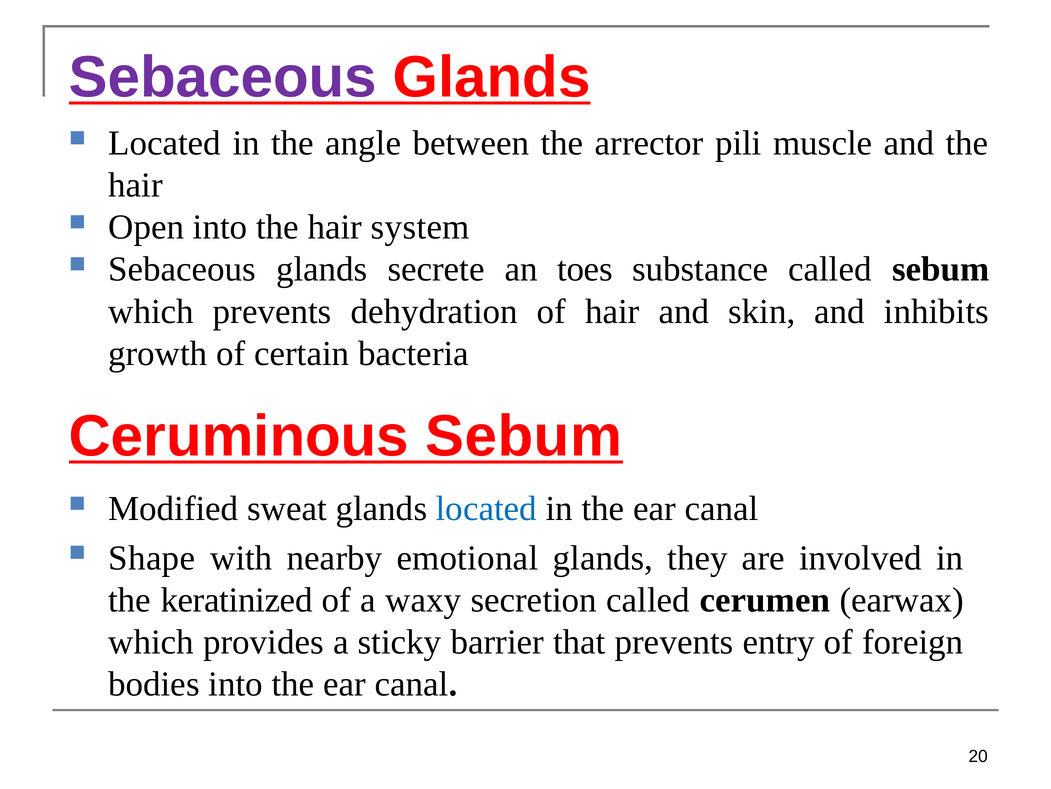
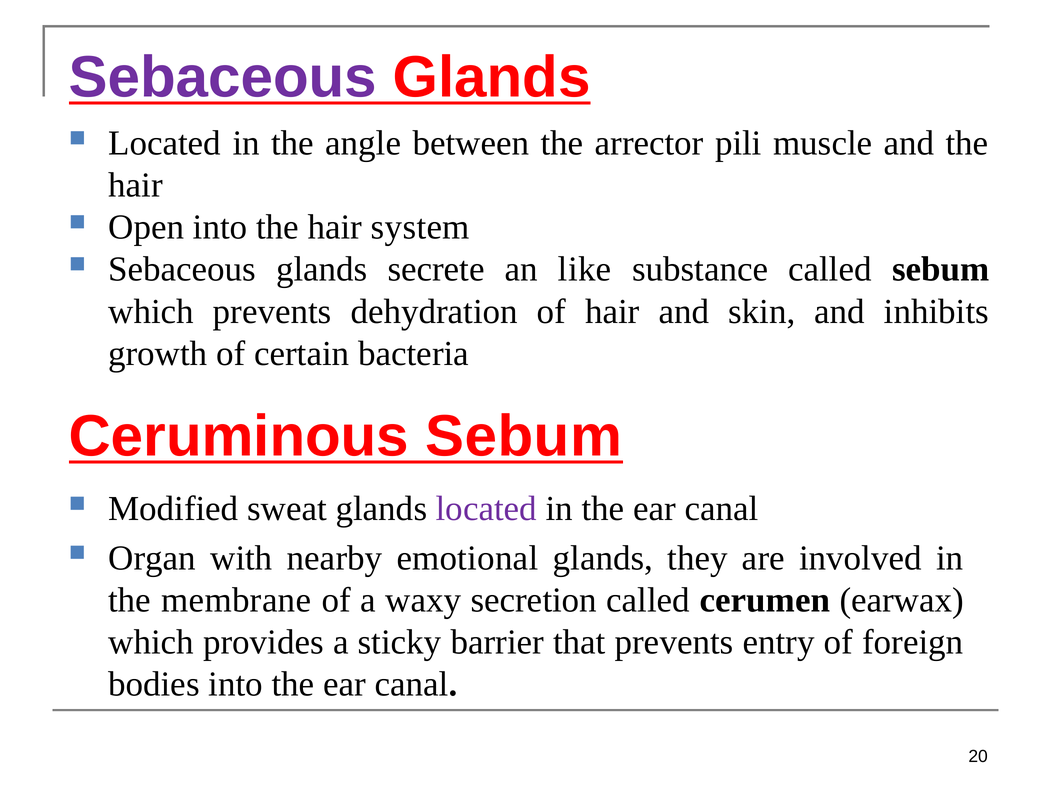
toes: toes -> like (585, 269)
located colour: blue -> purple (486, 508)
Shape: Shape -> Organ (152, 557)
keratinized: keratinized -> membrane (236, 600)
